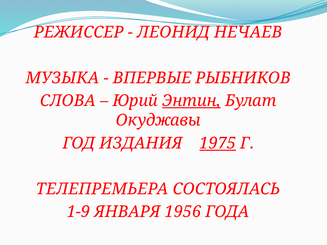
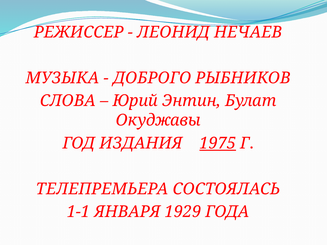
ВПЕРВЫЕ: ВПЕРВЫЕ -> ДОБРОГО (152, 78)
Энтин underline: present -> none (191, 101)
1-9: 1-9 -> 1-1 (78, 212)
1956: 1956 -> 1929 (183, 212)
